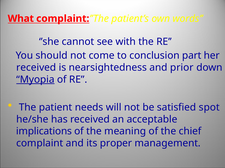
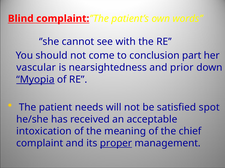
What: What -> Blind (21, 19)
received: received -> vascular (36, 68)
implications: implications -> intoxication (44, 132)
proper underline: none -> present (116, 144)
